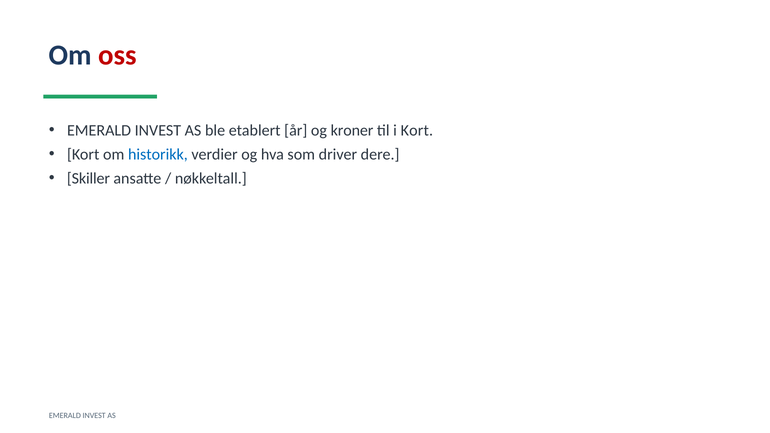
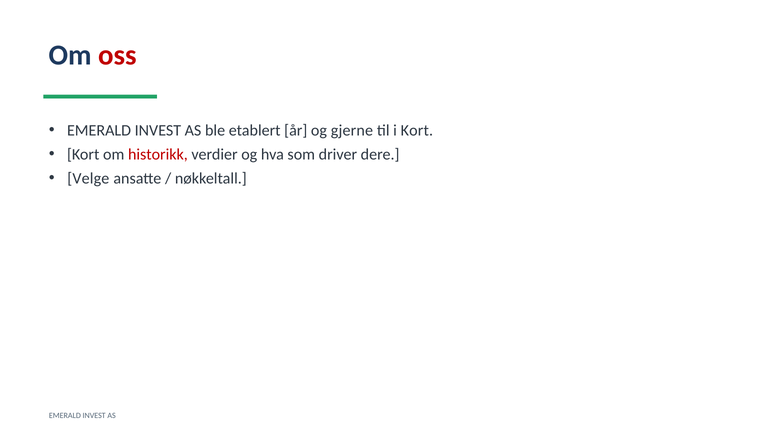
kroner: kroner -> gjerne (352, 130)
historikk colour: blue -> red (158, 154)
Skiller: Skiller -> Velge (88, 179)
